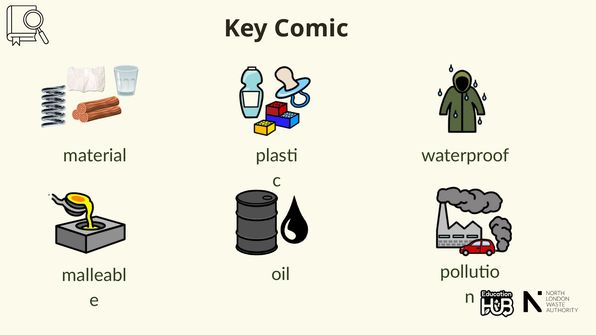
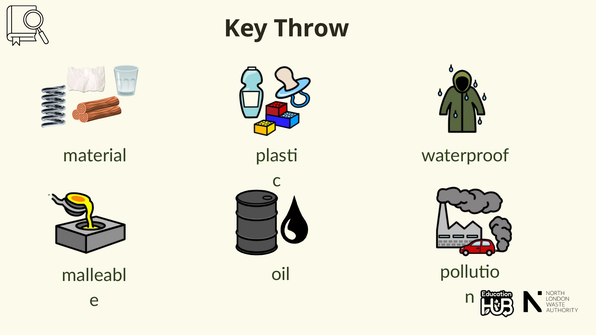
Comic: Comic -> Throw (311, 29)
